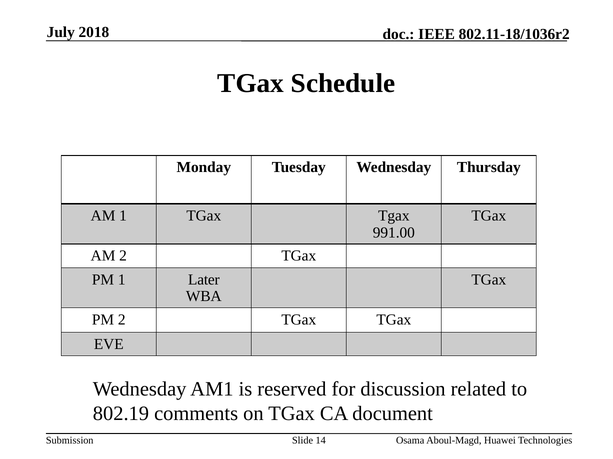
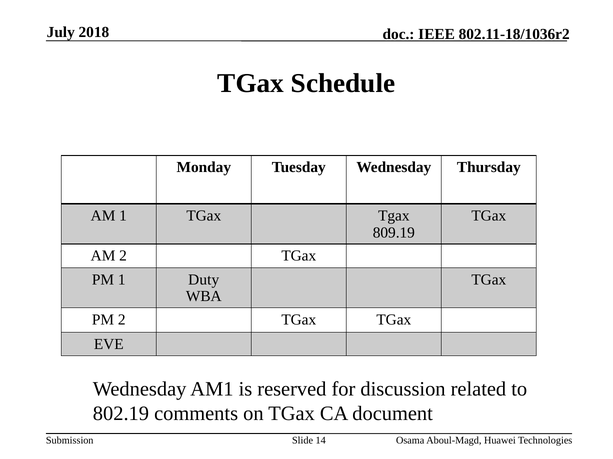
991.00: 991.00 -> 809.19 (394, 233)
Later: Later -> Duty (204, 280)
